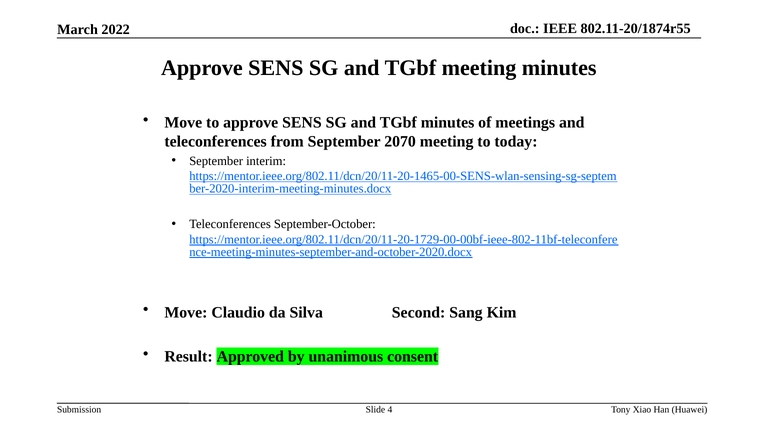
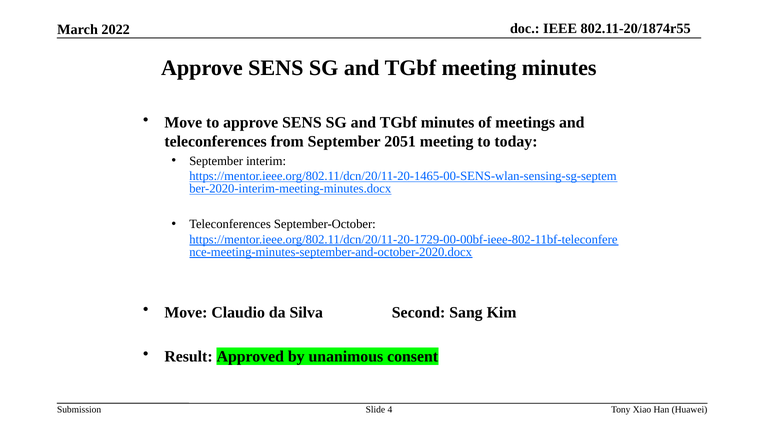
2070: 2070 -> 2051 (400, 141)
